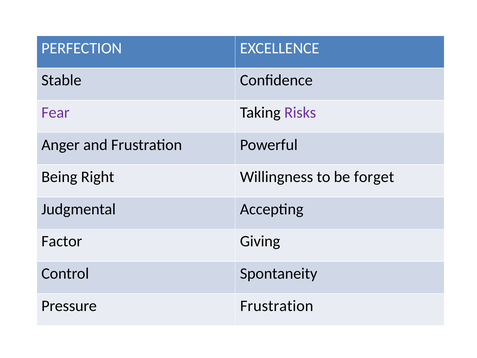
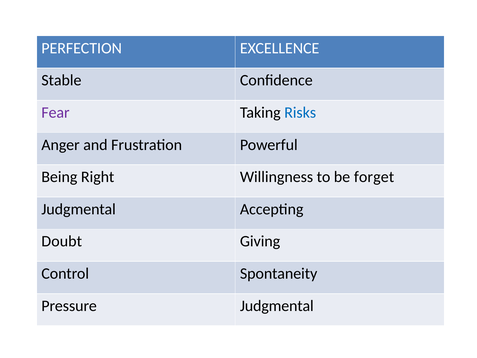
Risks colour: purple -> blue (300, 112)
Factor: Factor -> Doubt (62, 241)
Pressure Frustration: Frustration -> Judgmental (277, 306)
